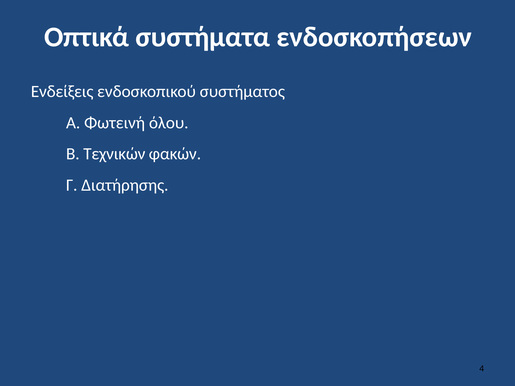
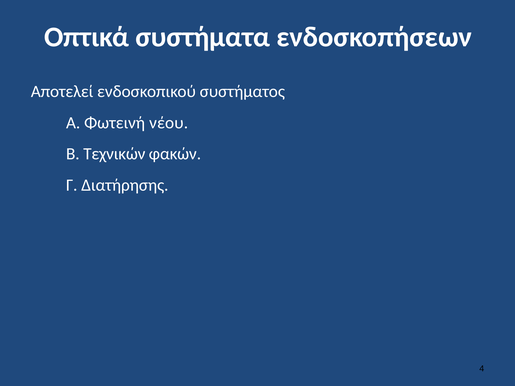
Ενδείξεις: Ενδείξεις -> Αποτελεί (62, 92)
όλου: όλου -> νέου (169, 123)
